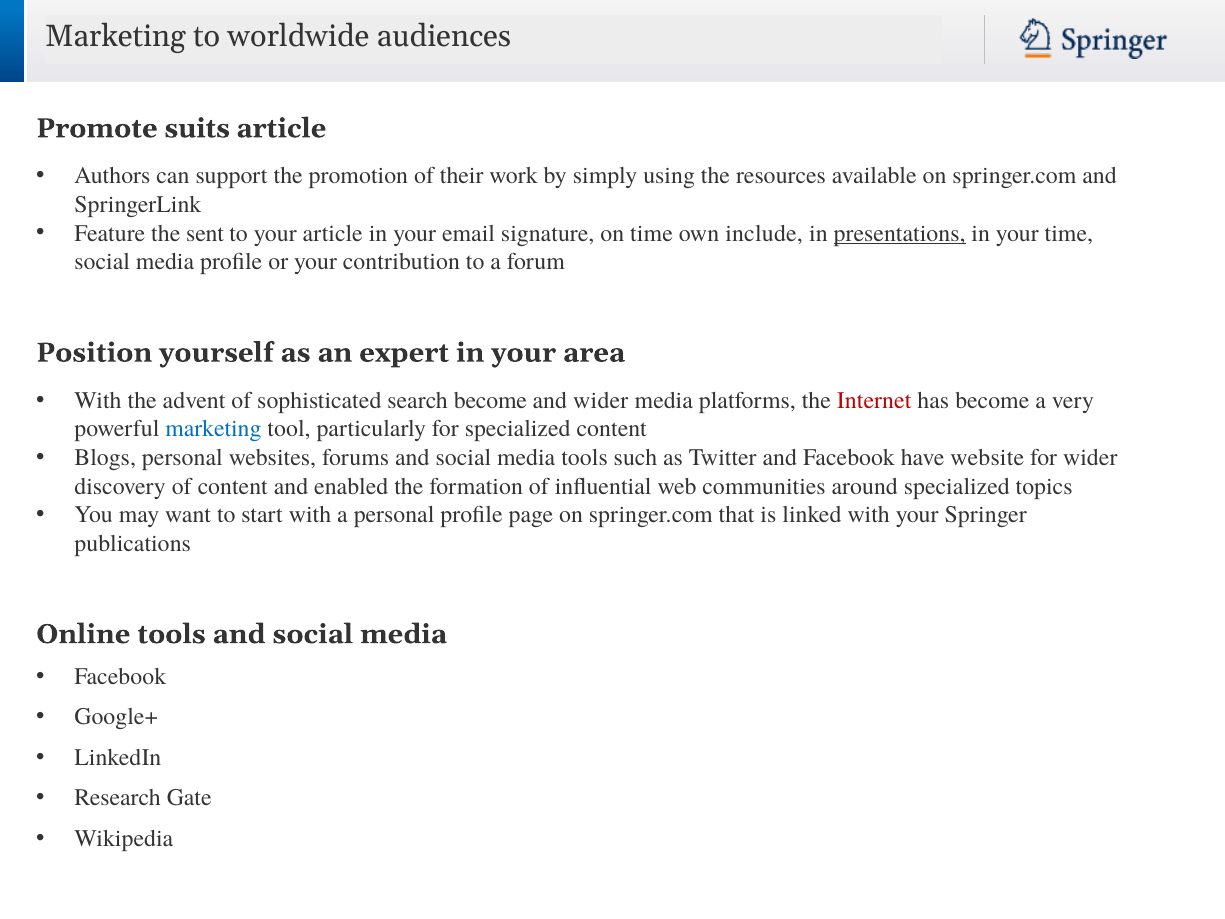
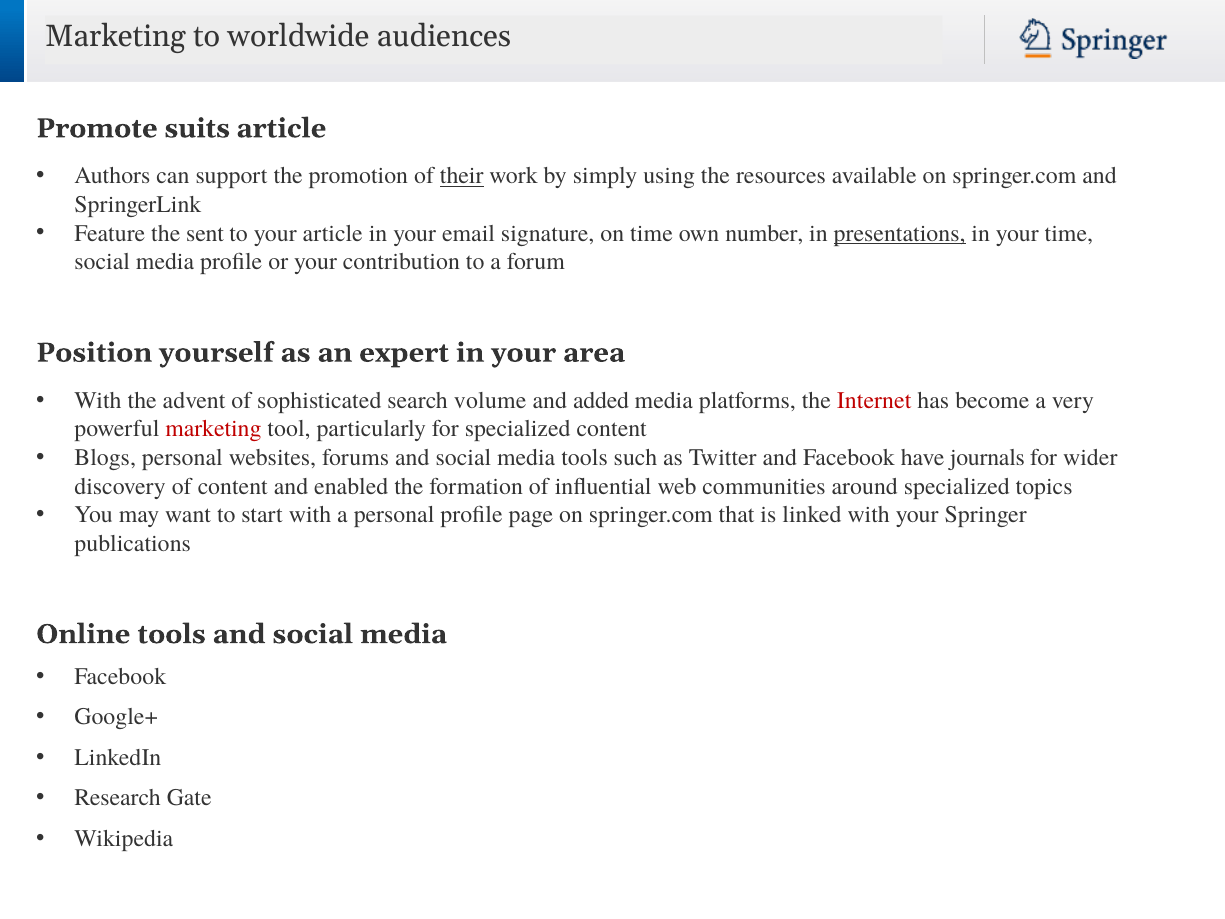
their underline: none -> present (462, 176)
include: include -> number (764, 233)
search become: become -> volume (490, 400)
and wider: wider -> added (601, 400)
marketing colour: blue -> red (213, 429)
website: website -> journals (987, 457)
